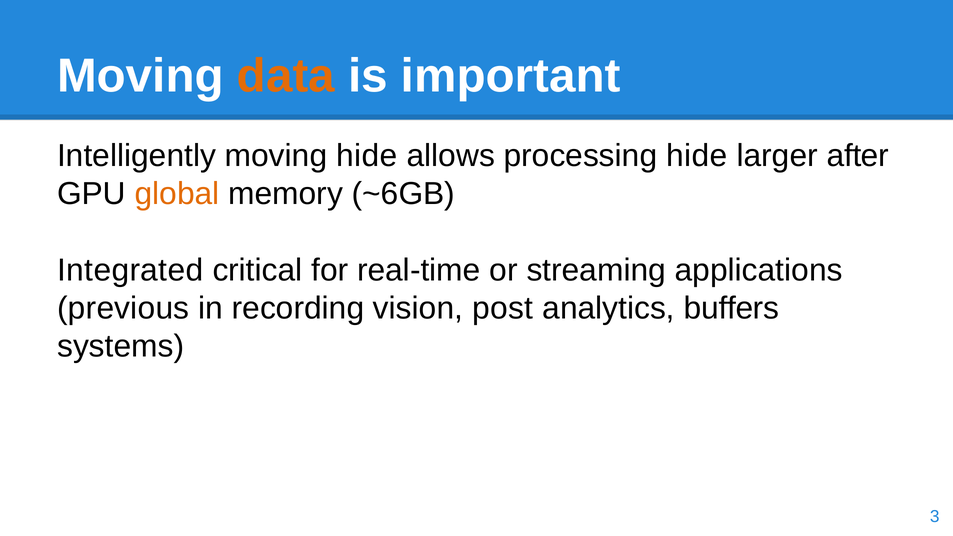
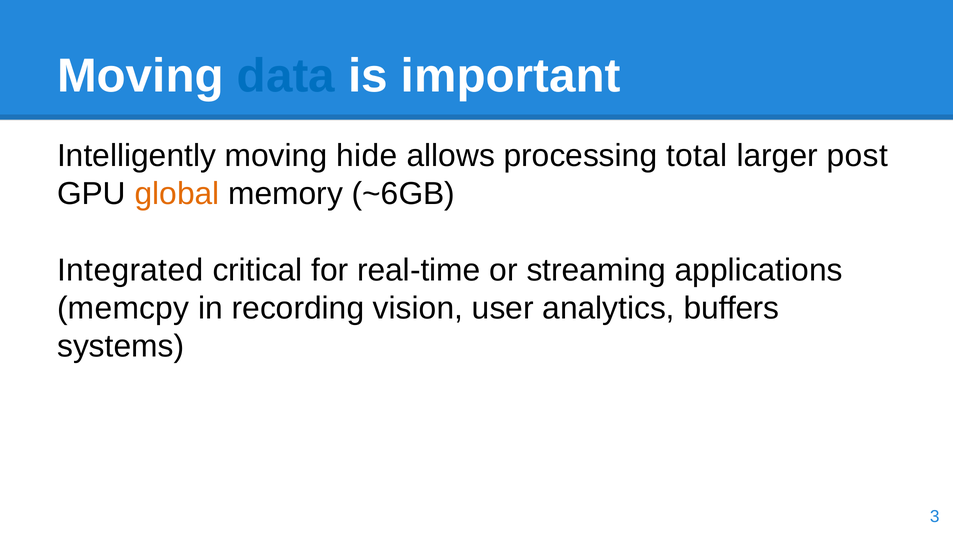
data colour: orange -> blue (286, 76)
processing hide: hide -> total (697, 156)
after: after -> post (857, 156)
previous: previous -> memcpy (123, 308)
post: post -> user (503, 308)
